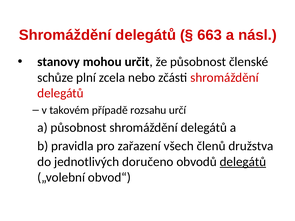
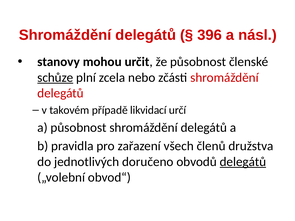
663: 663 -> 396 (210, 35)
schůze underline: none -> present (55, 78)
rozsahu: rozsahu -> likvidací (148, 110)
